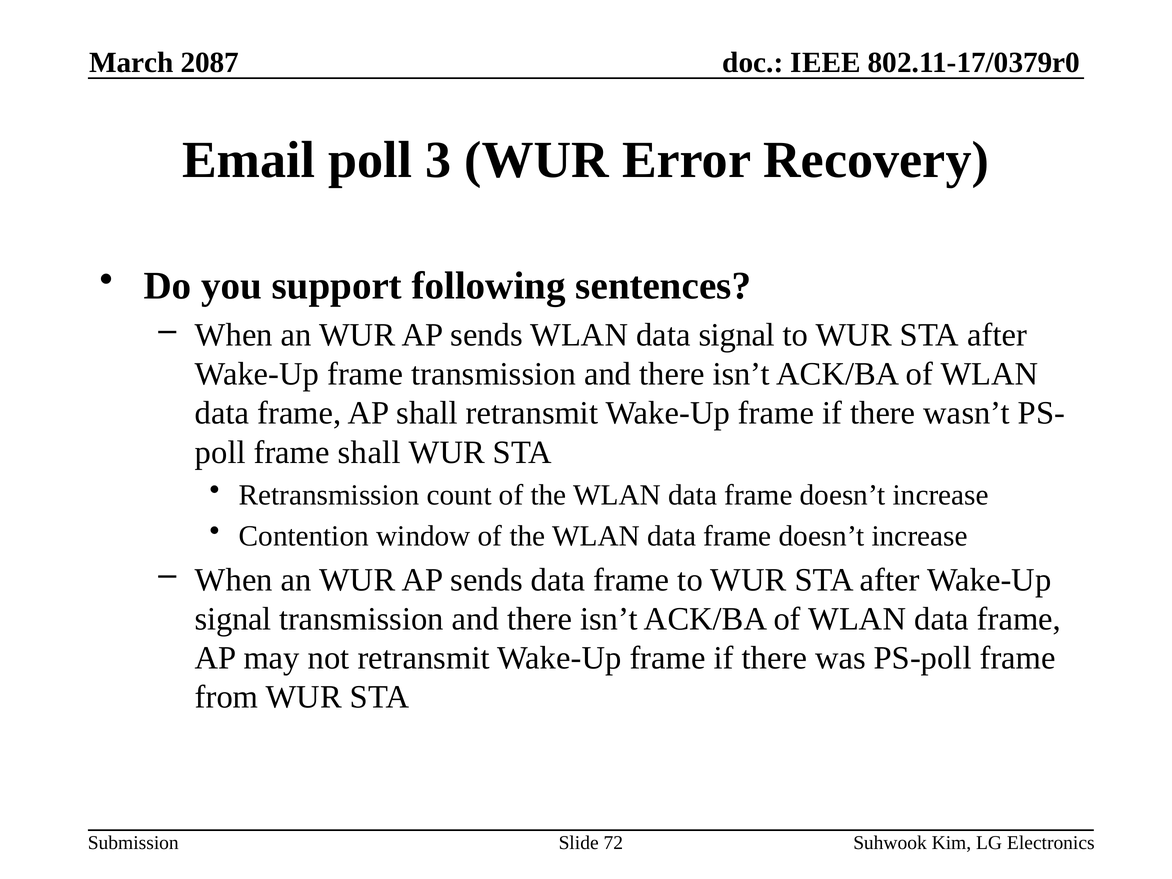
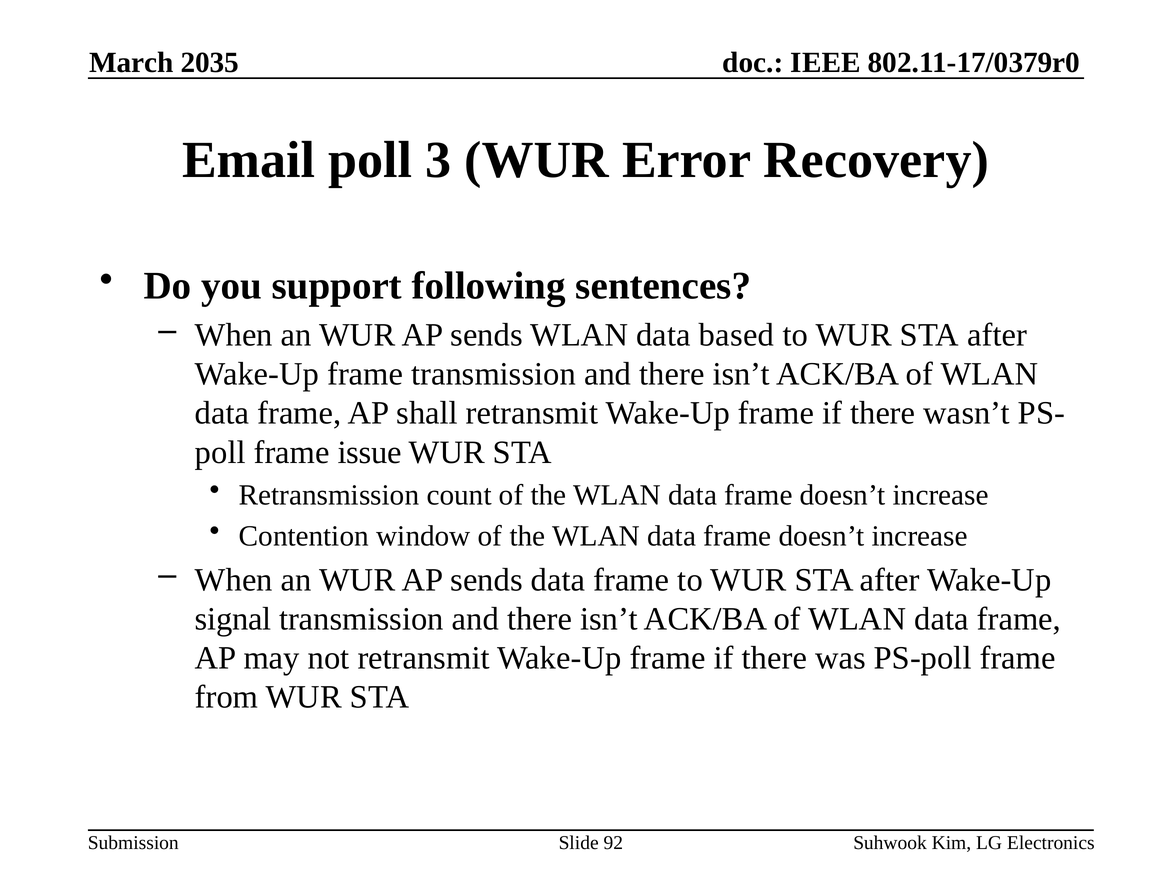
2087: 2087 -> 2035 (210, 63)
data signal: signal -> based (736, 335)
frame shall: shall -> issue (370, 452)
72: 72 -> 92 (613, 843)
